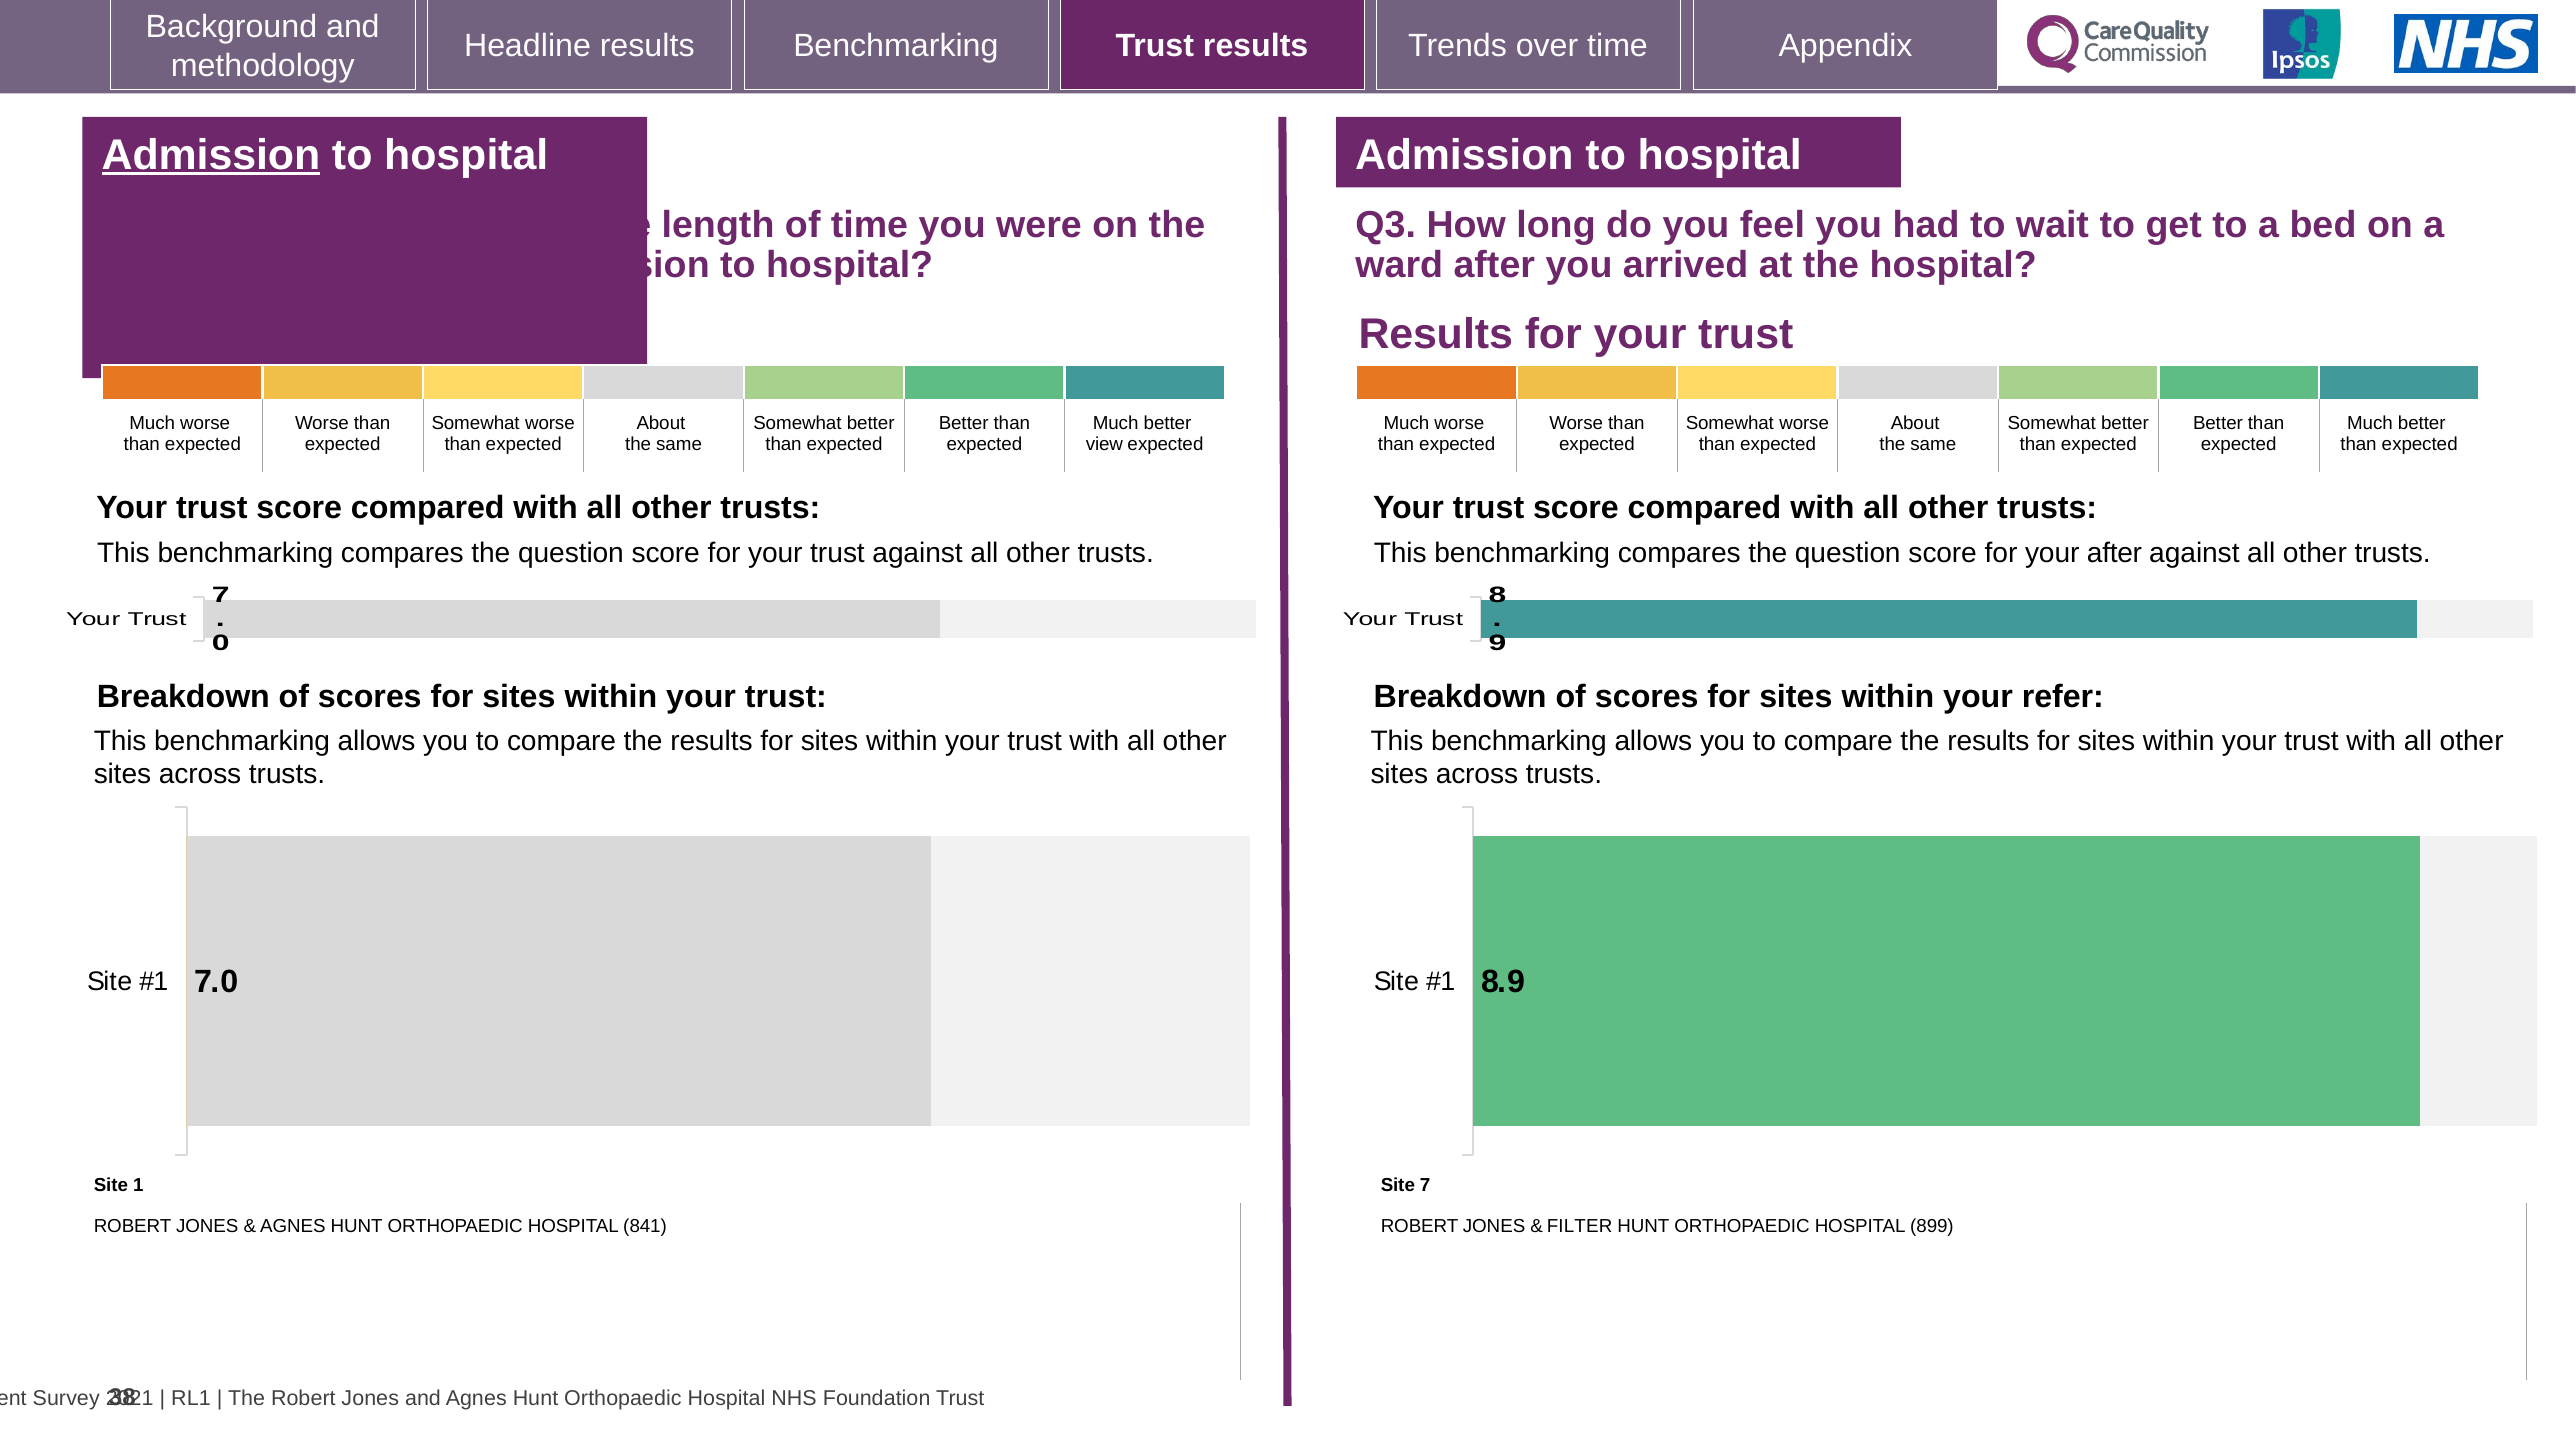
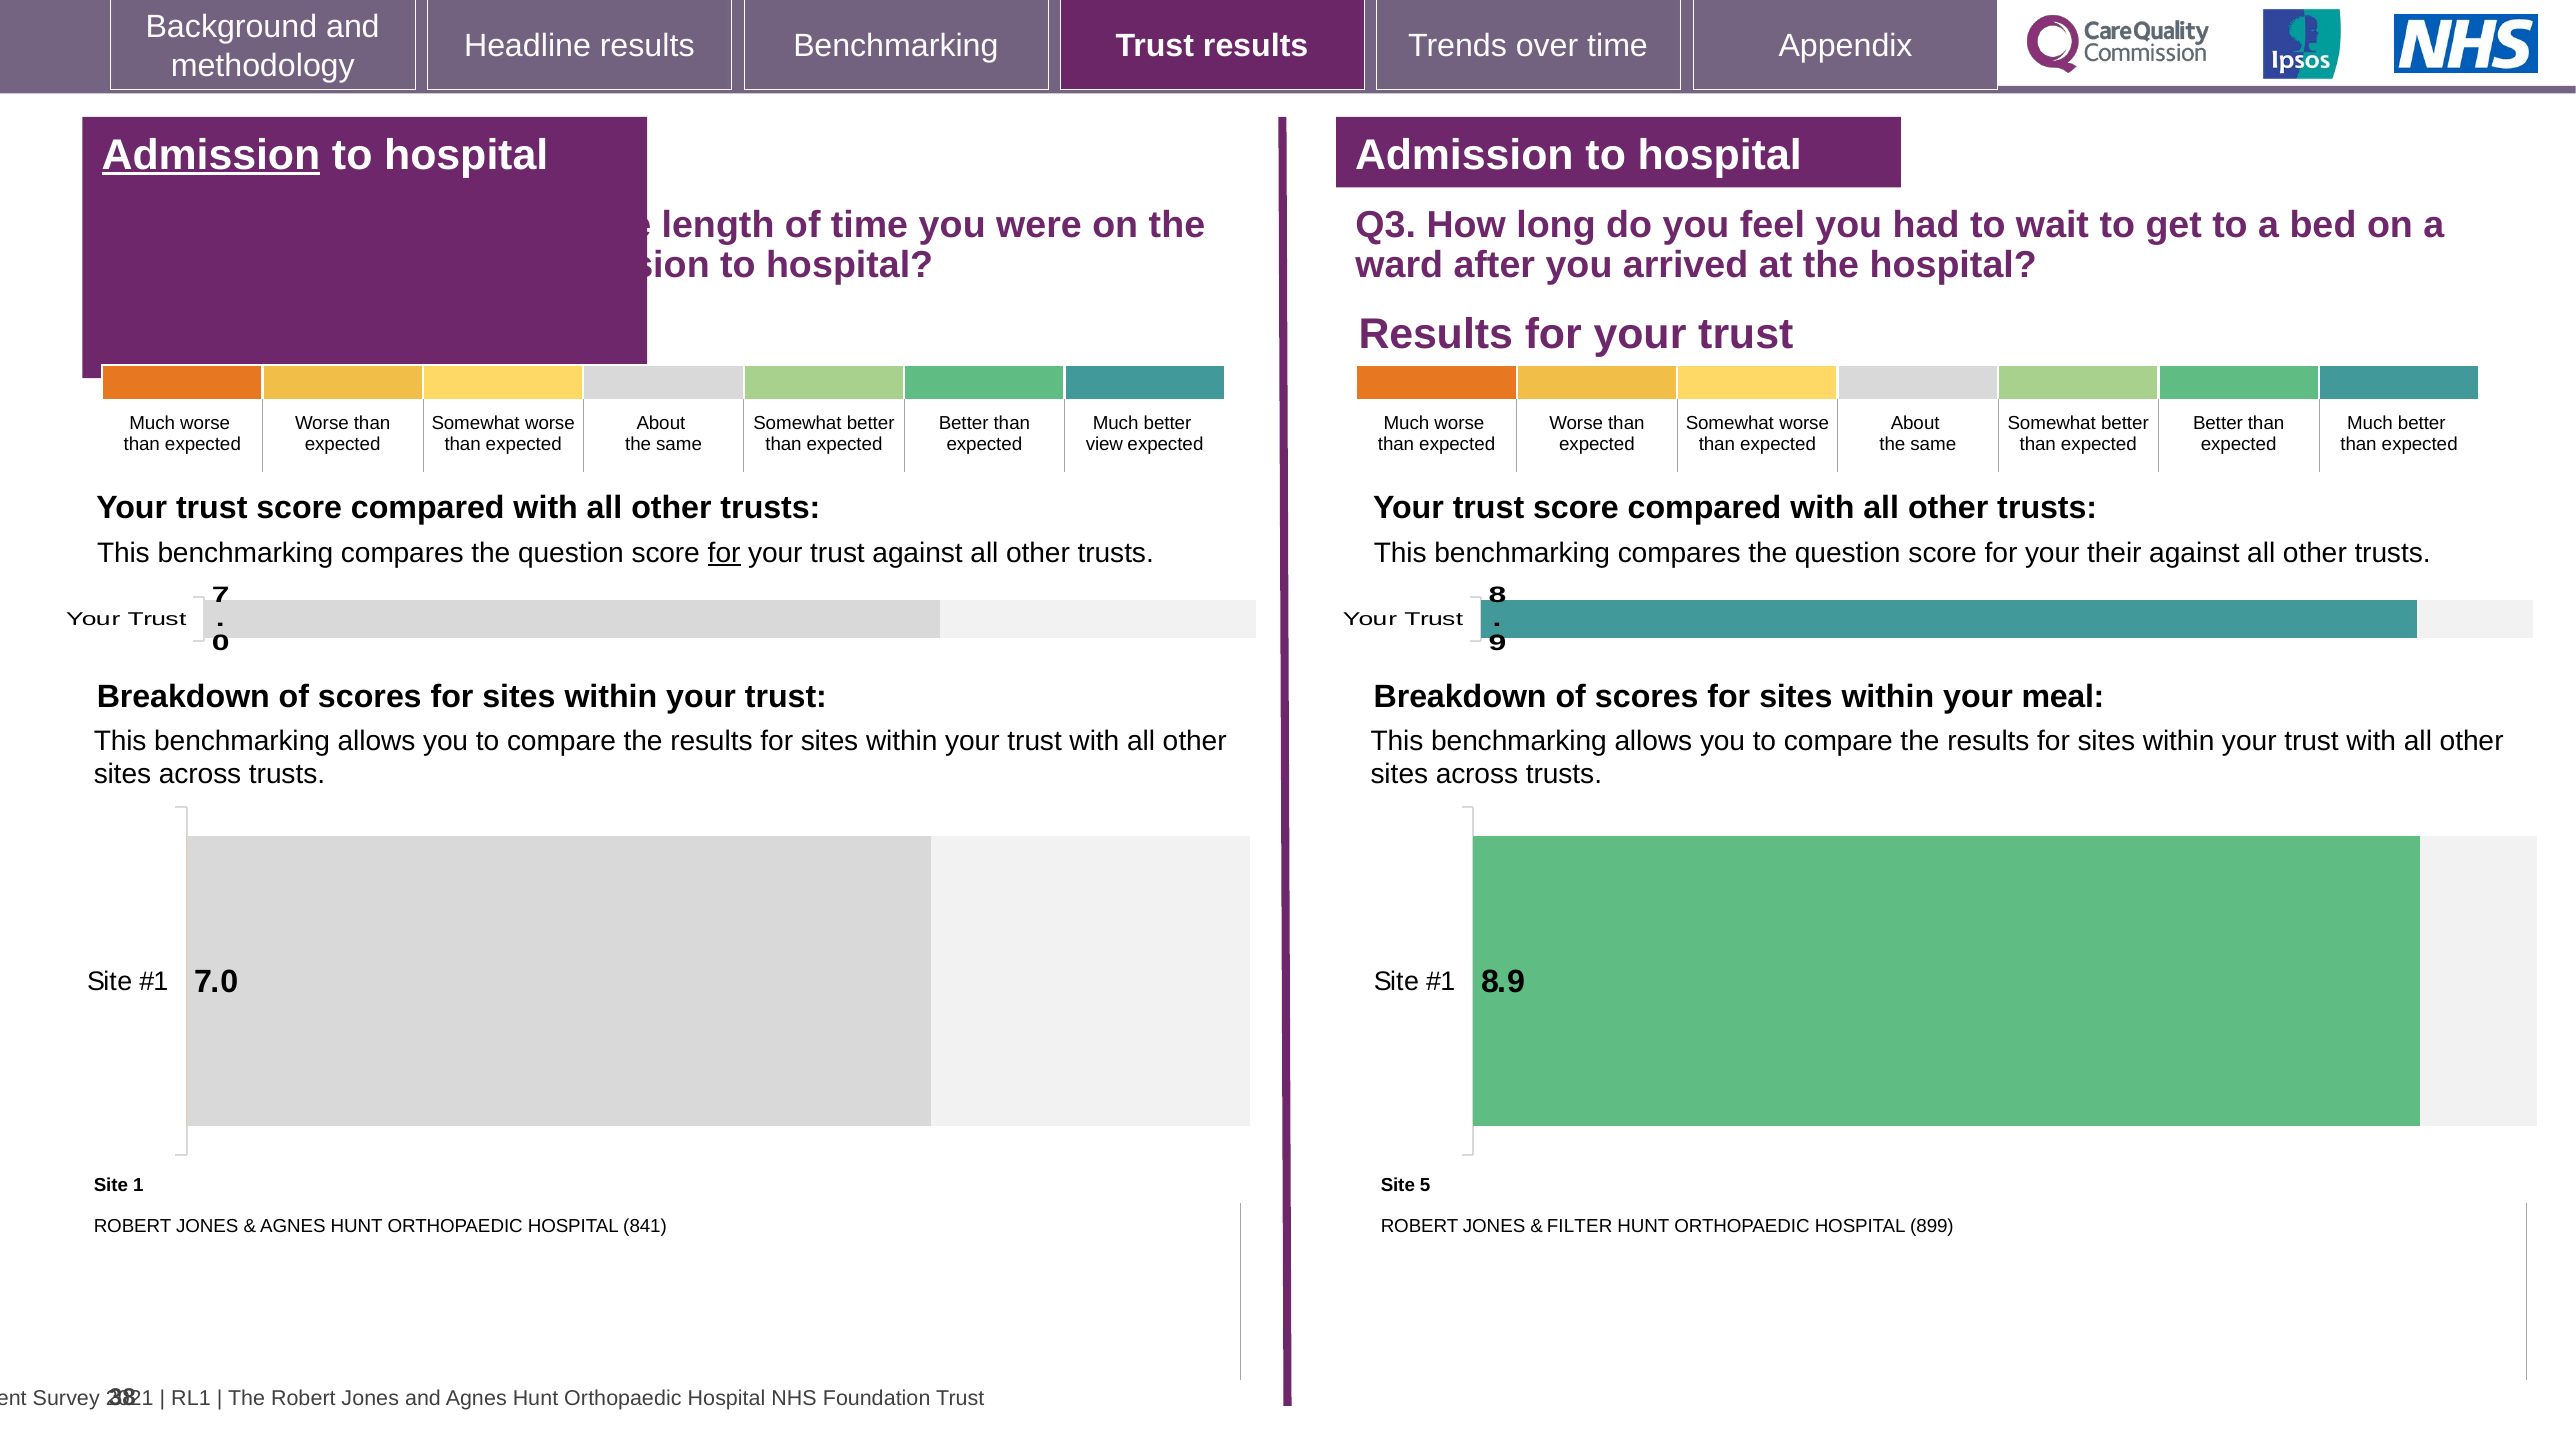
for underline: none -> present (724, 553)
your after: after -> their (2114, 553)
refer: refer -> meal (2063, 697)
Site 7: 7 -> 5 (1425, 1185)
